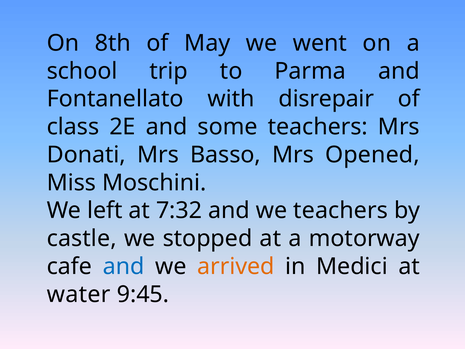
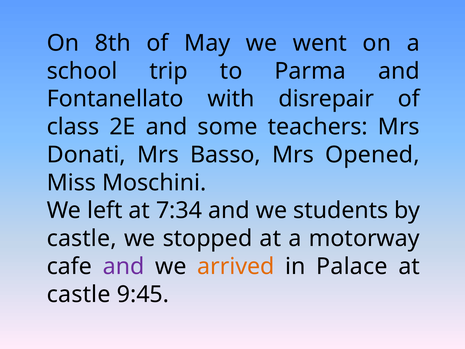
7:32: 7:32 -> 7:34 (179, 210)
we teachers: teachers -> students (341, 210)
and colour: blue -> purple (124, 266)
Medici: Medici -> Palace (352, 266)
water: water -> castle (79, 294)
